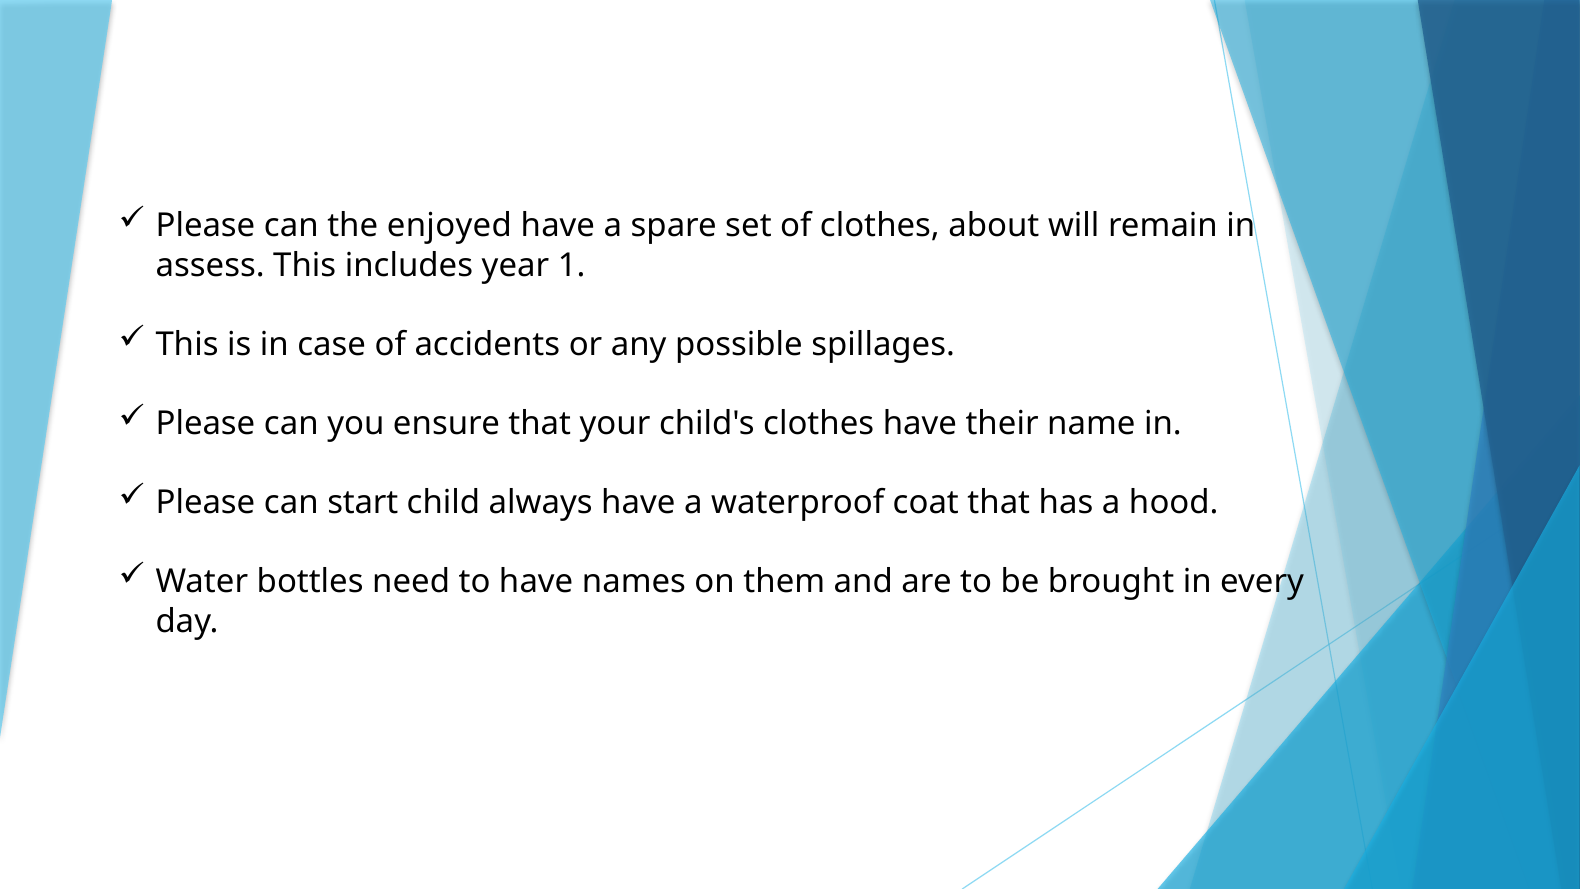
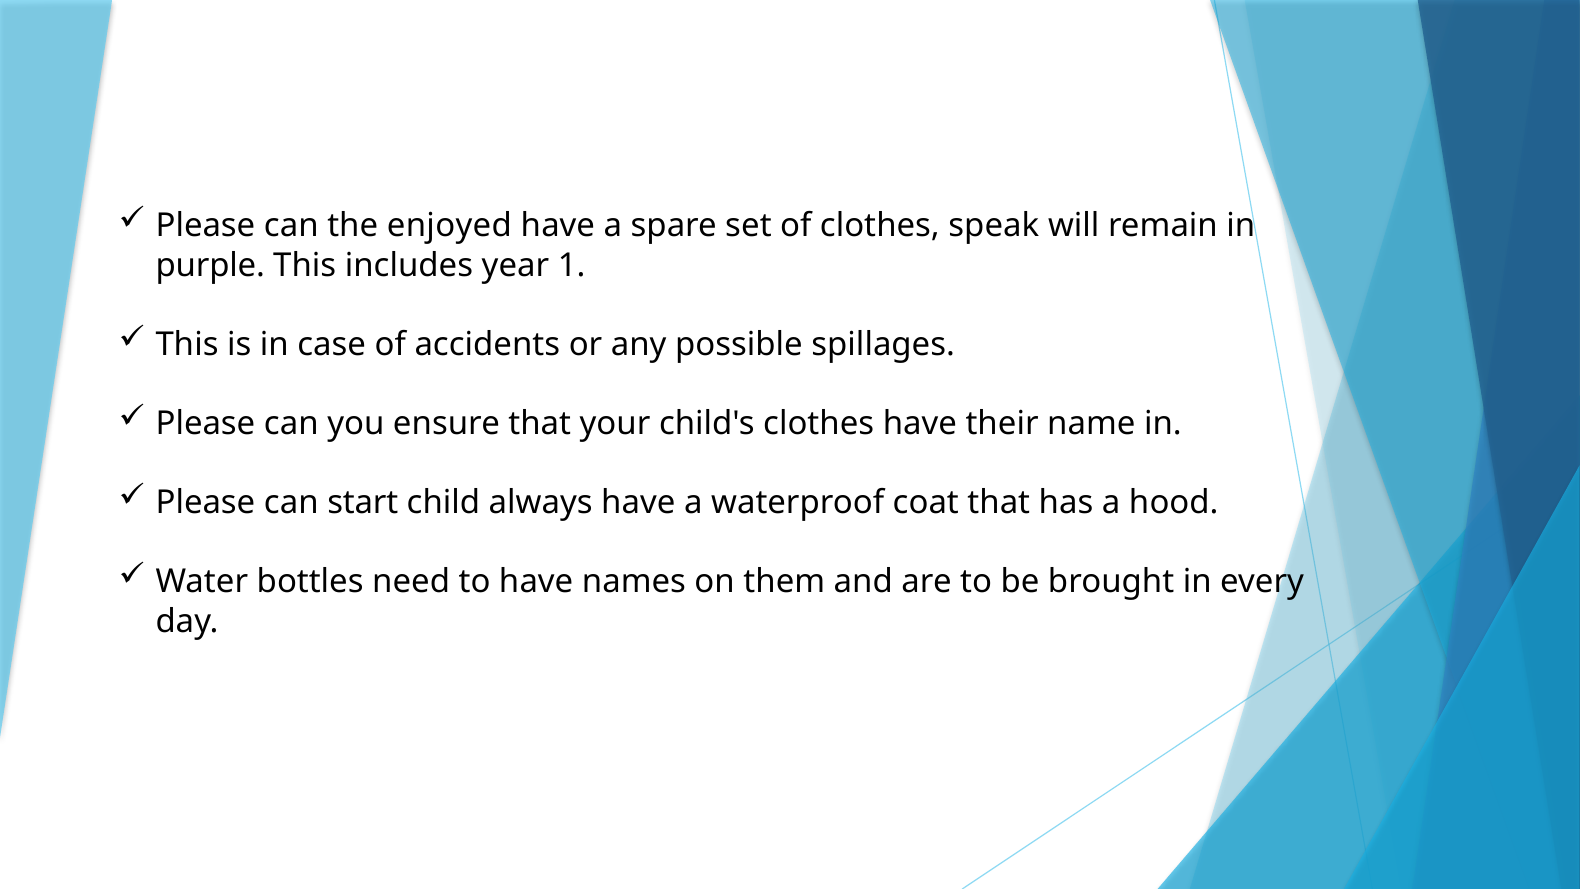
about: about -> speak (994, 226)
assess: assess -> purple (210, 265)
